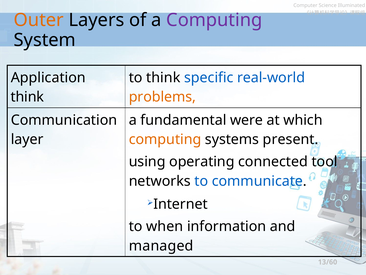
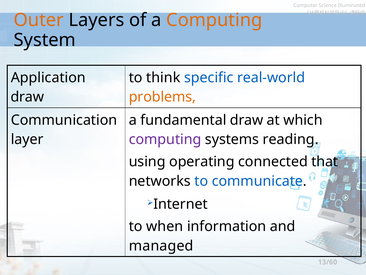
Computing colour: purple -> orange (214, 20)
think: think -> draw (27, 97)
fundamental were: were -> draw (247, 120)
computing colour: orange -> purple (165, 139)
present: present -> reading (291, 139)
tool: tool -> that (325, 161)
